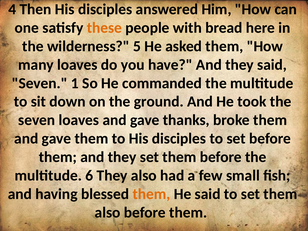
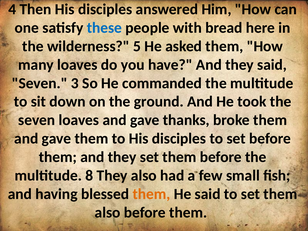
these colour: orange -> blue (104, 28)
1: 1 -> 3 (75, 83)
6: 6 -> 8 (89, 176)
